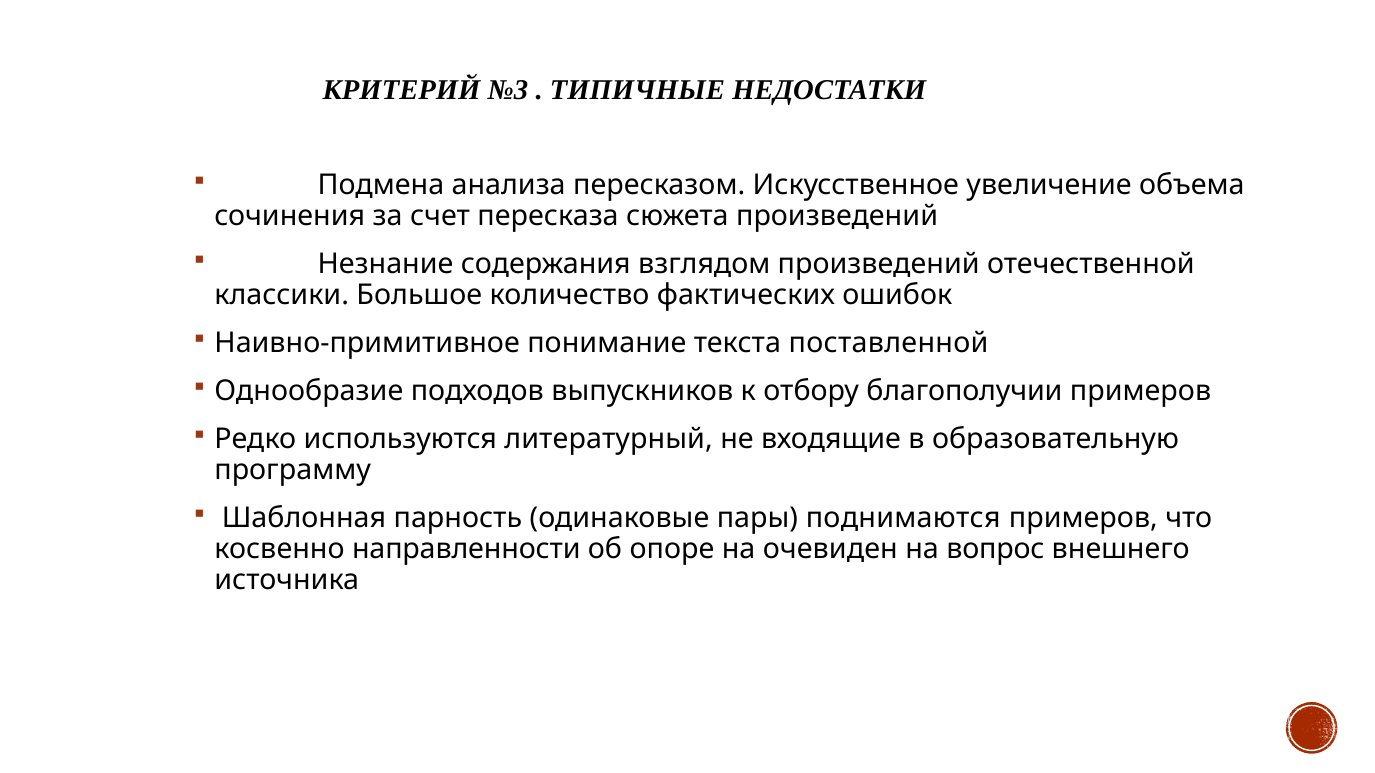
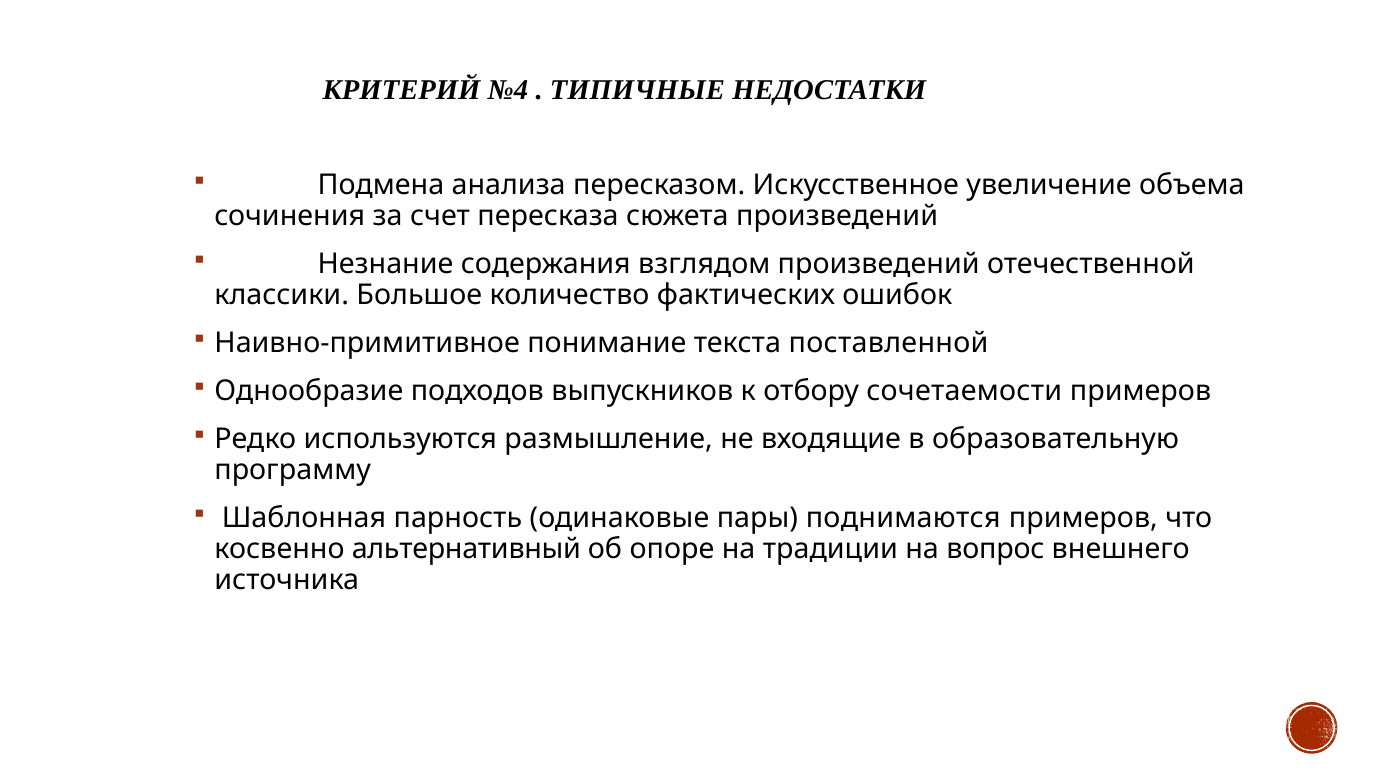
№3: №3 -> №4 (508, 91)
благополучии: благополучии -> сочетаемости (964, 391)
литературный: литературный -> размышление (609, 439)
направленности: направленности -> альтернативный (466, 549)
очевиден: очевиден -> традиции (830, 549)
